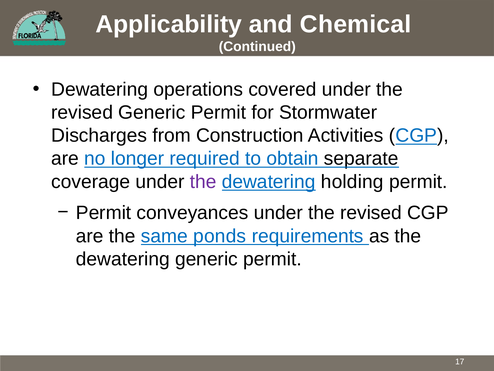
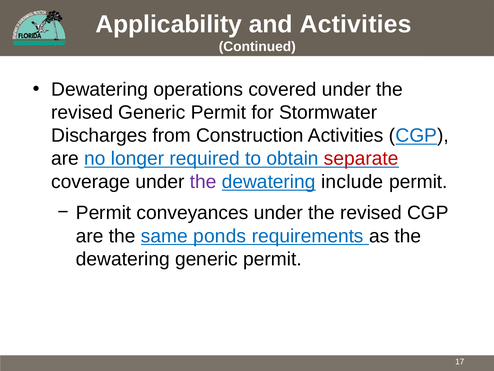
and Chemical: Chemical -> Activities (356, 24)
separate colour: black -> red (361, 158)
holding: holding -> include (352, 181)
